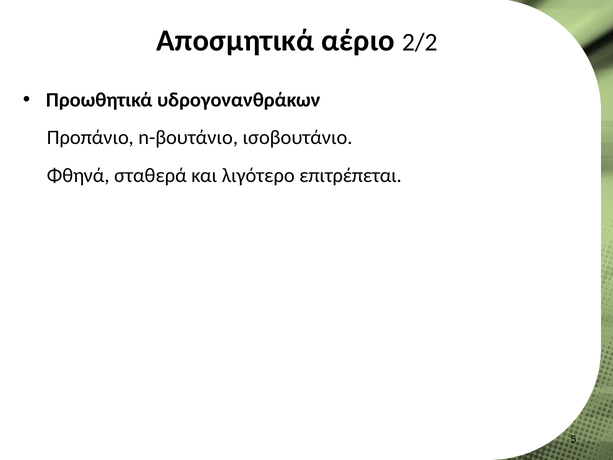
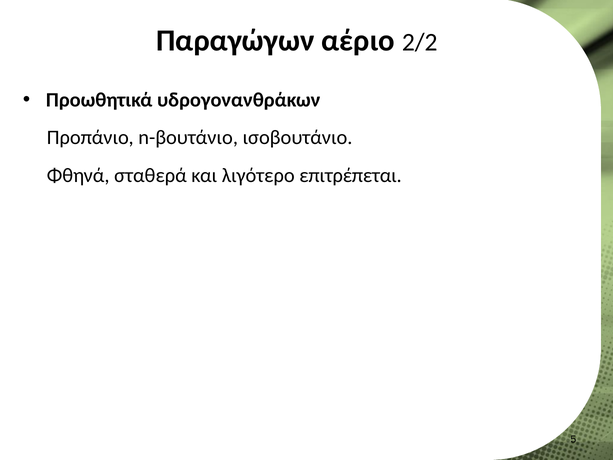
Αποσμητικά: Αποσμητικά -> Παραγώγων (235, 40)
